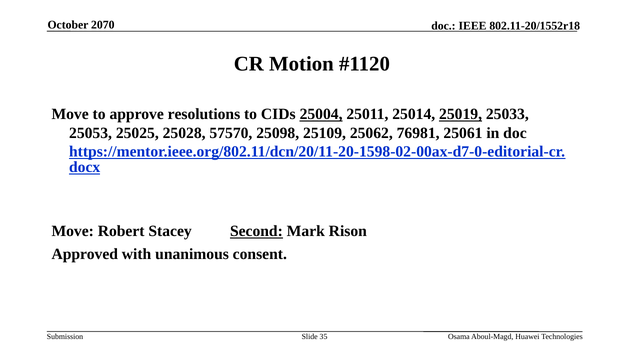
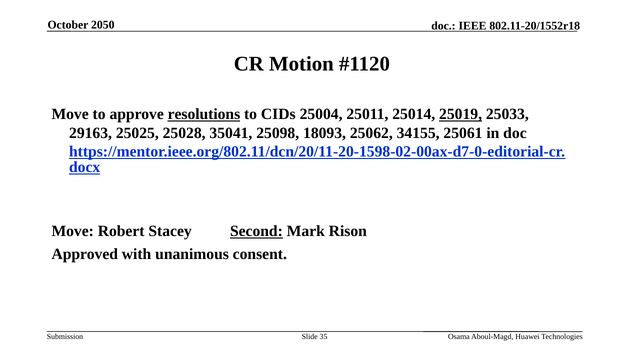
2070: 2070 -> 2050 (103, 25)
resolutions underline: none -> present (204, 114)
25004 underline: present -> none (321, 114)
25053: 25053 -> 29163 (91, 133)
57570: 57570 -> 35041 (231, 133)
25109: 25109 -> 18093 (325, 133)
76981: 76981 -> 34155 (418, 133)
